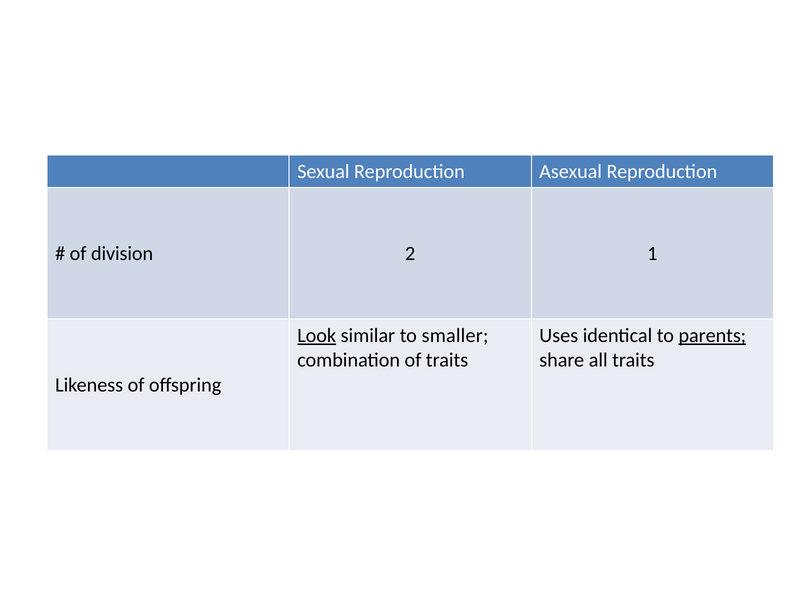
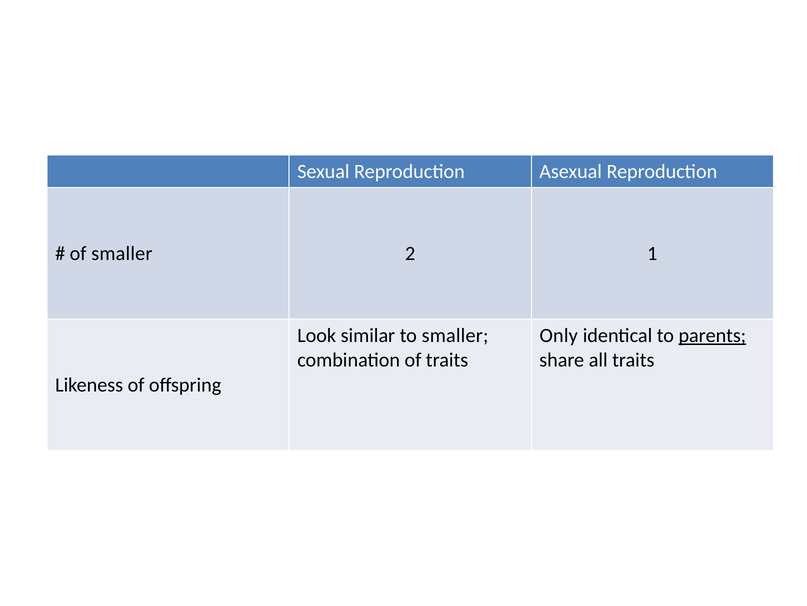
of division: division -> smaller (122, 253)
Look underline: present -> none (317, 335)
Uses: Uses -> Only (559, 335)
